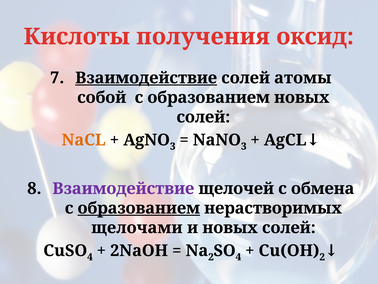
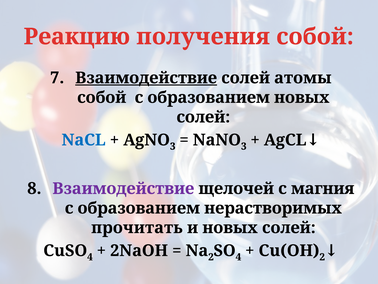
Кислоты: Кислоты -> Реакцию (77, 37)
получения оксид: оксид -> собой (315, 37)
NaCL colour: orange -> blue (84, 140)
обмена: обмена -> магния (323, 188)
образованием underline: present -> none (139, 208)
щелочами: щелочами -> прочитать (137, 227)
